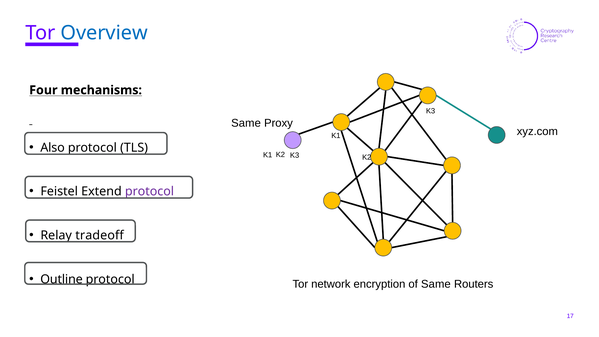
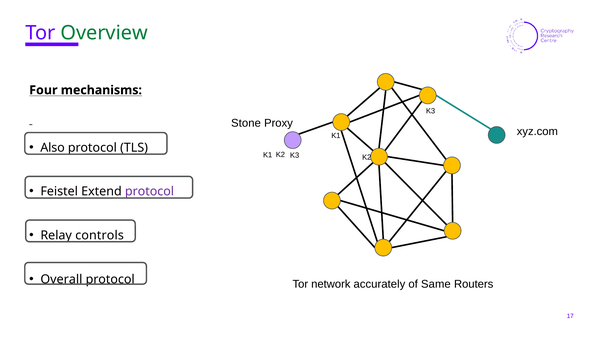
Overview colour: blue -> green (104, 33)
Same: Same -> Stone (246, 123)
tradeoff: tradeoff -> controls (100, 235)
Outline: Outline -> Overall (61, 279)
encryption: encryption -> accurately (379, 284)
